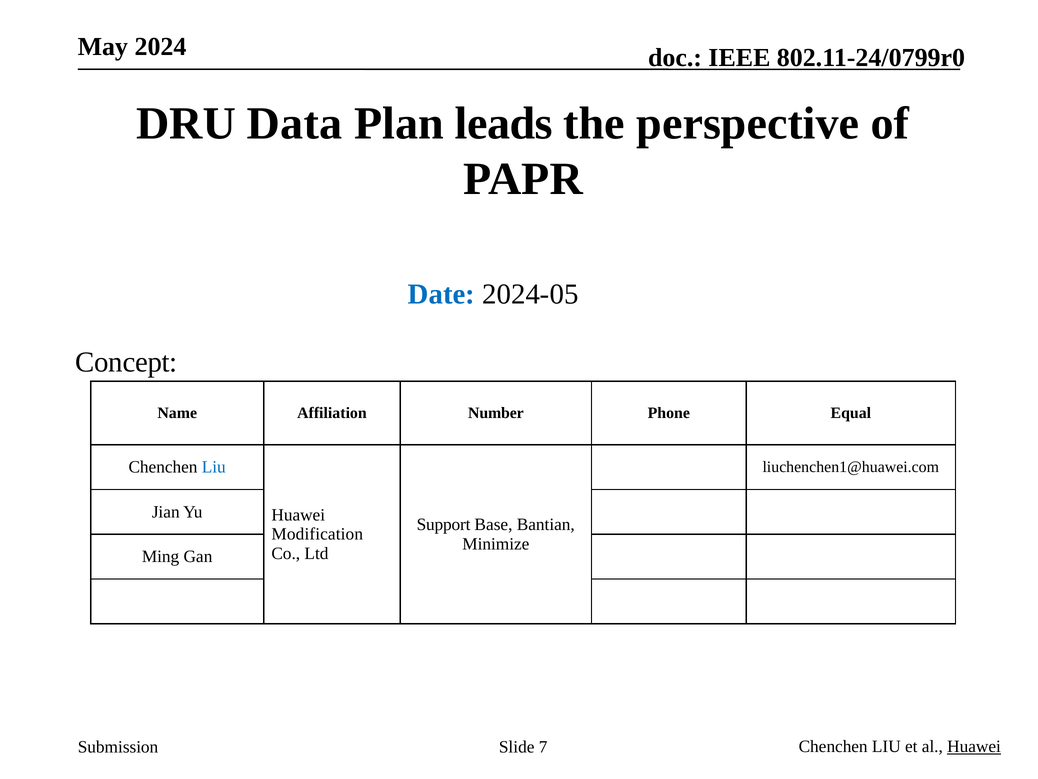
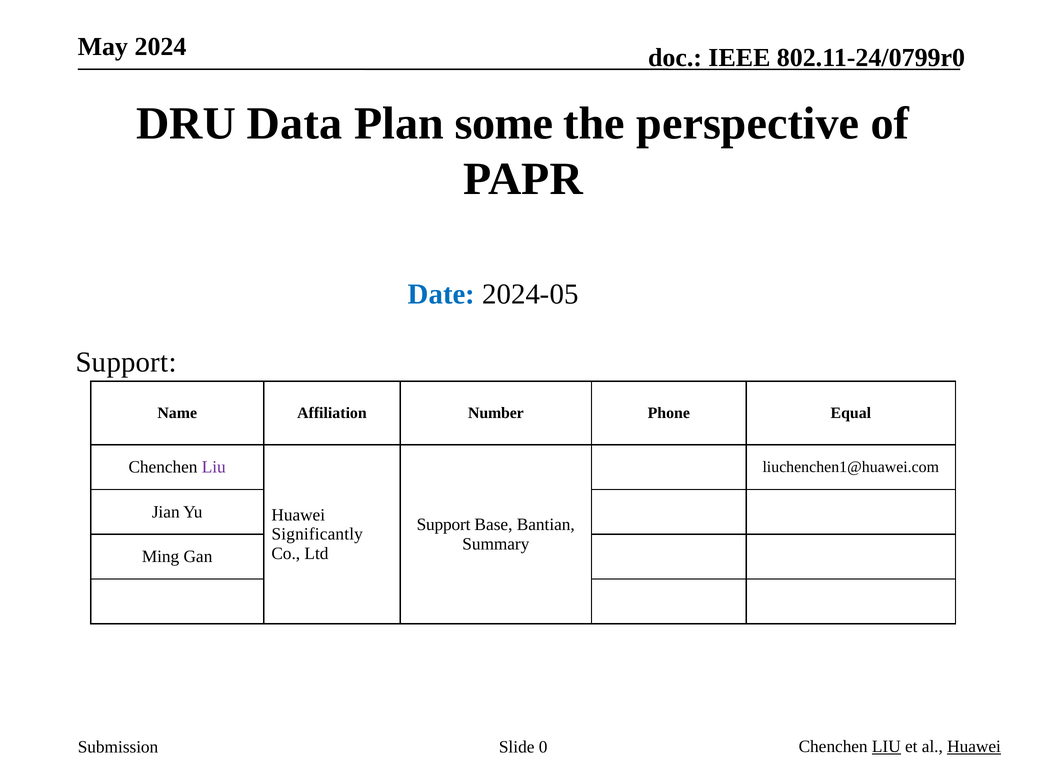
leads: leads -> some (504, 124)
Concept: Concept -> Support (126, 362)
Liu colour: blue -> purple (214, 467)
Modification: Modification -> Significantly (317, 534)
Minimize: Minimize -> Summary (496, 544)
LIU underline: none -> present (886, 746)
7: 7 -> 0 (543, 747)
